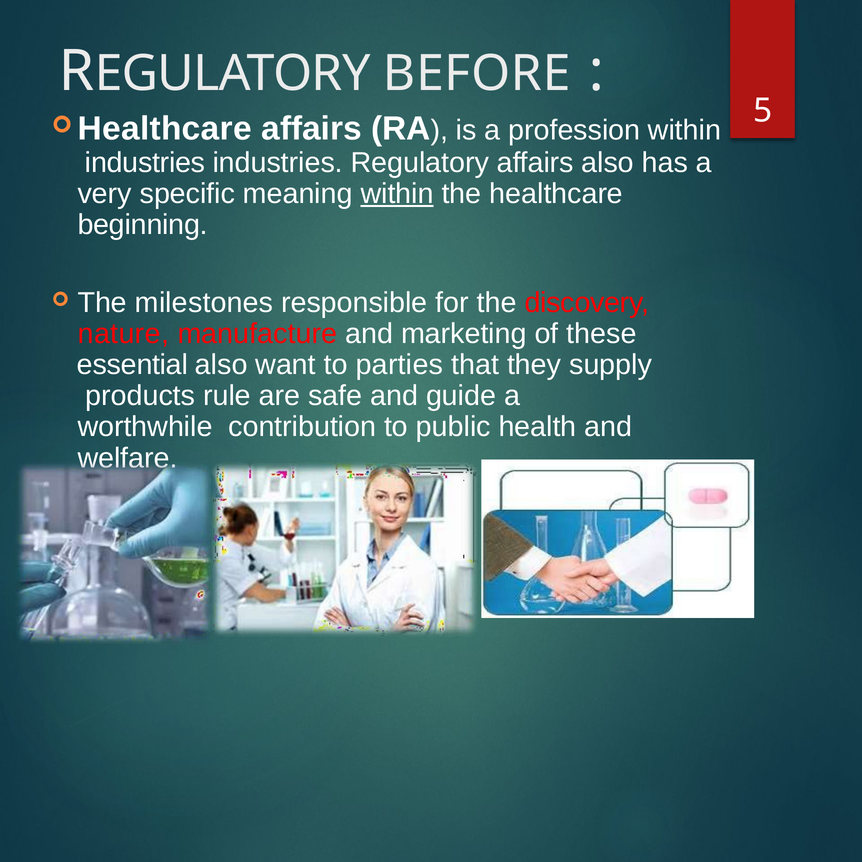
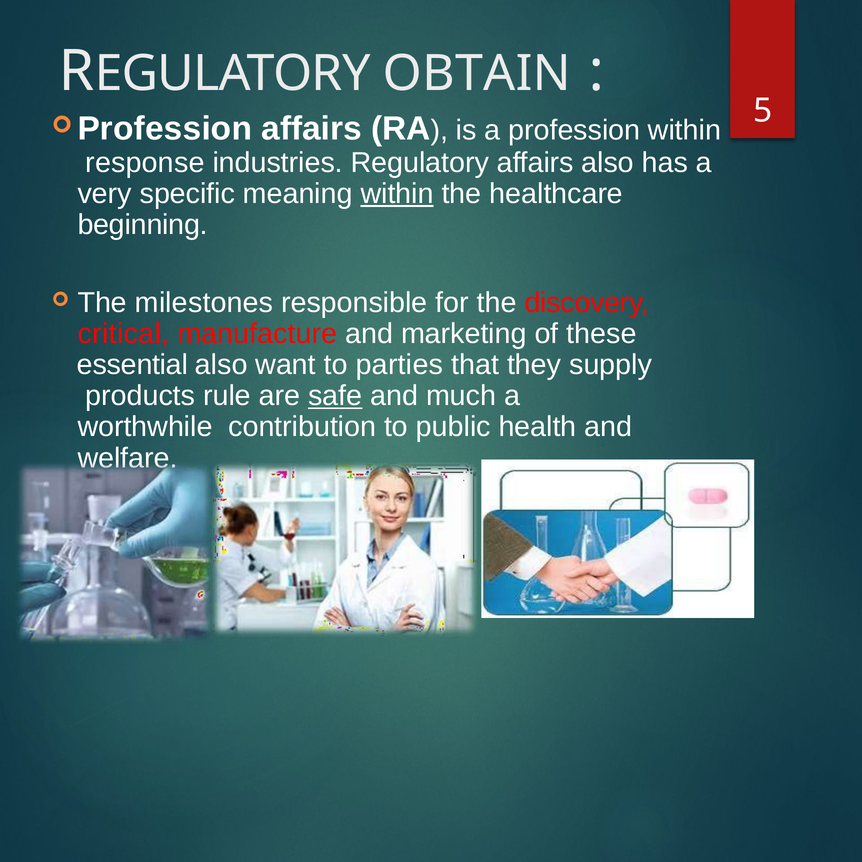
BEFORE: BEFORE -> OBTAIN (477, 74)
Healthcare: Healthcare -> Profession (165, 129)
industries: industries -> response (145, 163)
nature: nature -> critical (123, 334)
safe underline: none -> present (335, 396)
guide: guide -> much (461, 396)
